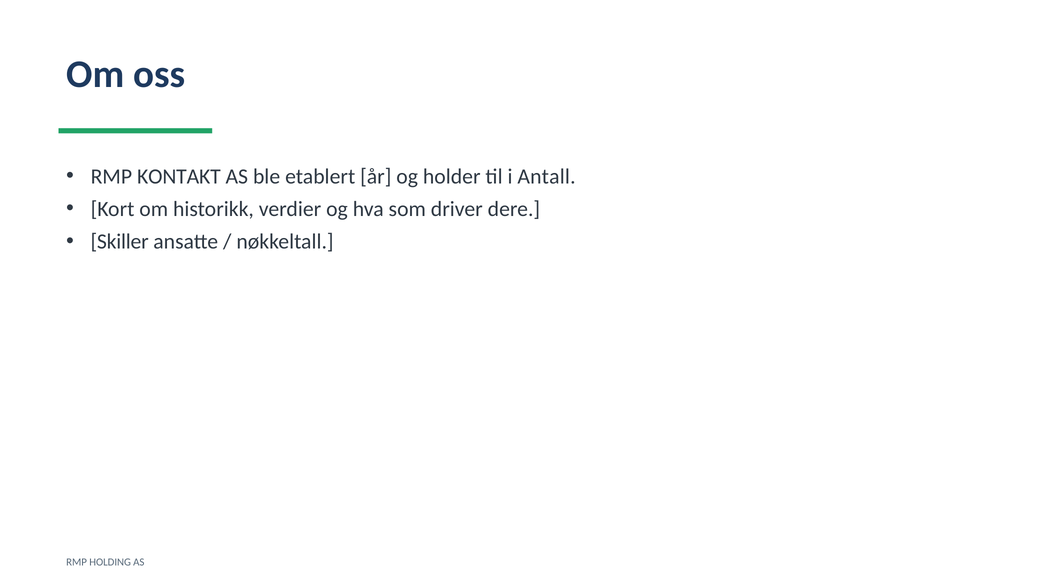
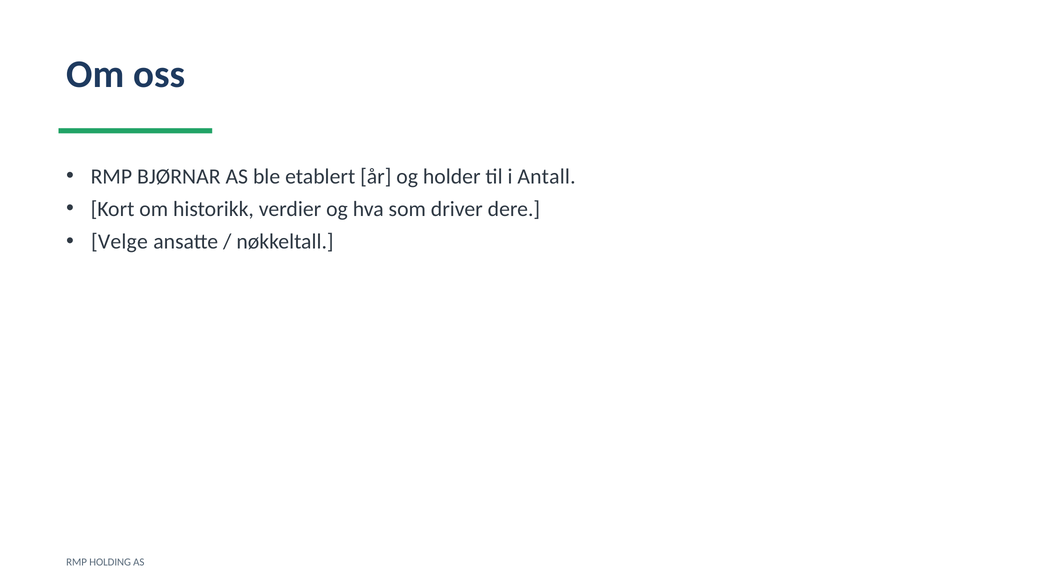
KONTAKT: KONTAKT -> BJØRNAR (179, 176)
Skiller: Skiller -> Velge (119, 241)
